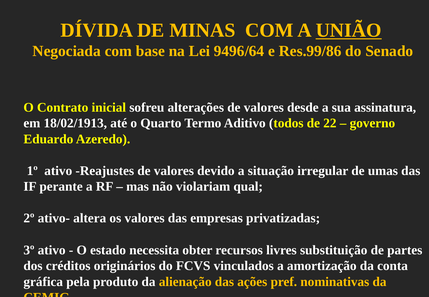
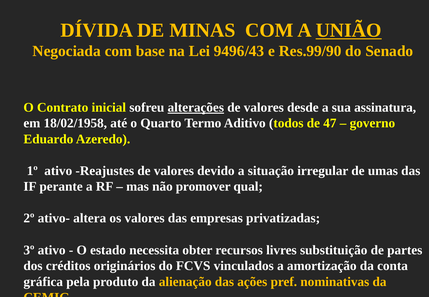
9496/64: 9496/64 -> 9496/43 (239, 51)
Res.99/86: Res.99/86 -> Res.99/90 (310, 51)
alterações underline: none -> present (196, 107)
18/02/1913: 18/02/1913 -> 18/02/1958 (75, 123)
22: 22 -> 47 (330, 123)
violariam: violariam -> promover (203, 187)
